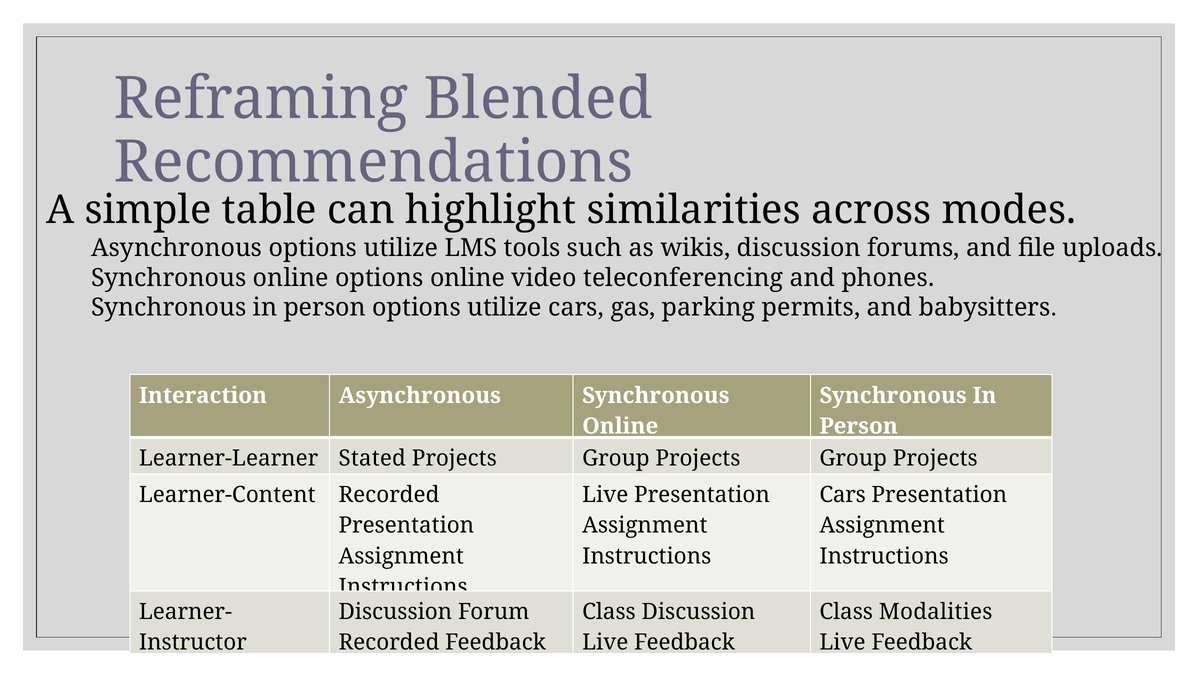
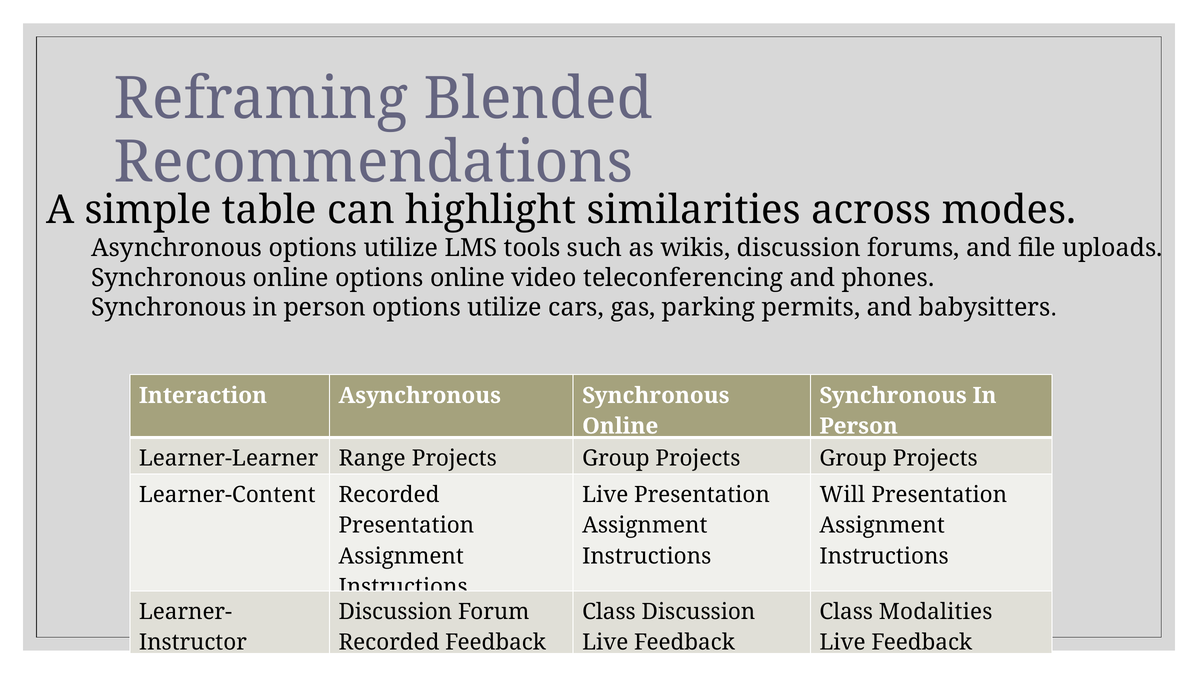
Stated: Stated -> Range (372, 458)
Cars: Cars -> Will (842, 495)
